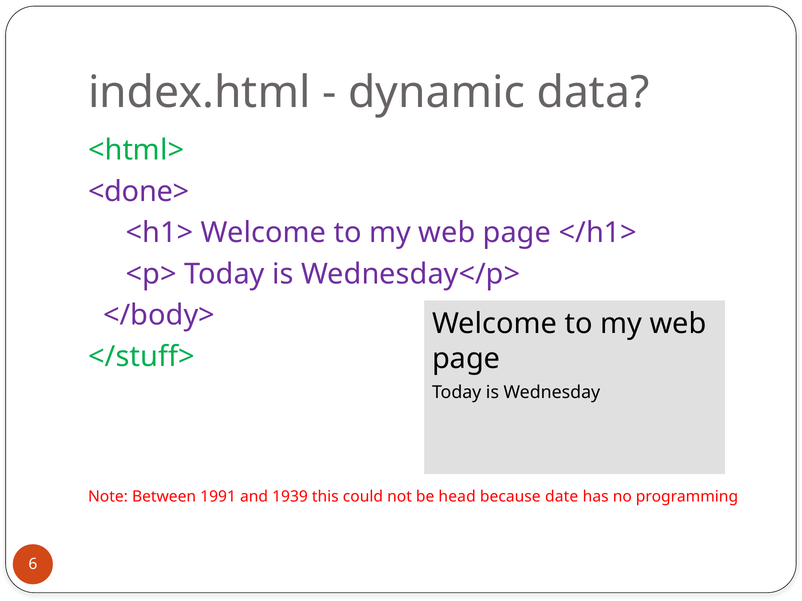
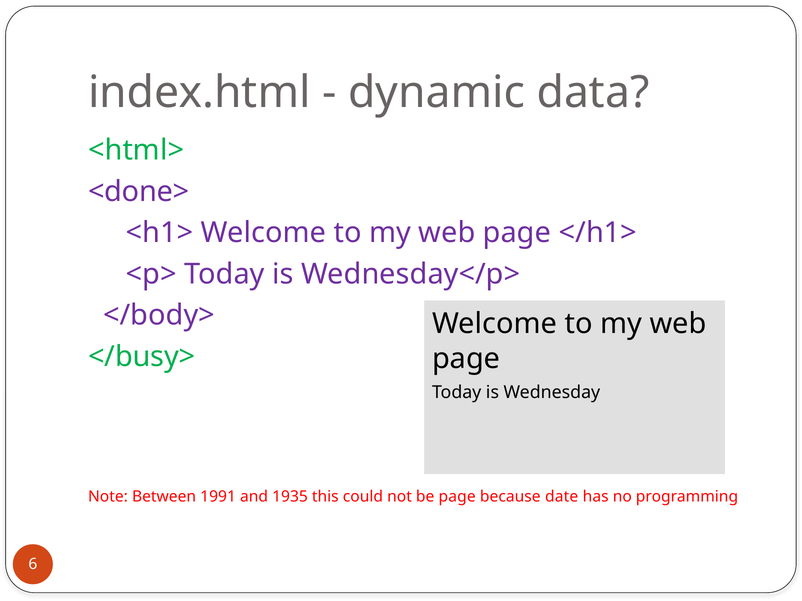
</stuff>: </stuff> -> </busy> (142, 357)
1939: 1939 -> 1935 (290, 497)
be head: head -> page (457, 497)
